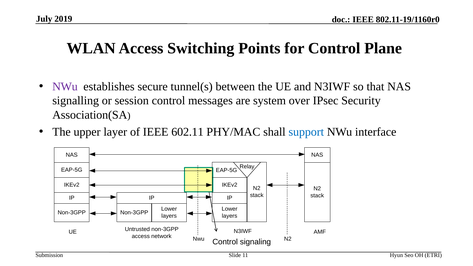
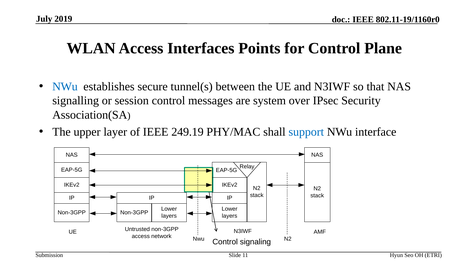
Switching: Switching -> Interfaces (201, 48)
NWu colour: purple -> blue (65, 87)
602.11: 602.11 -> 249.19 (187, 132)
